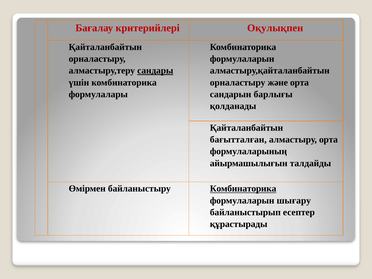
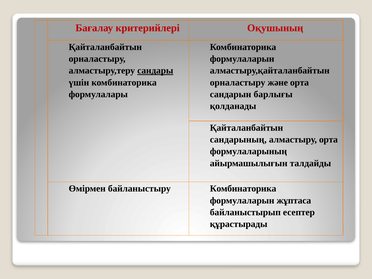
Оқулықпен: Оқулықпен -> Оқушының (275, 28)
бағытталған: бағытталған -> сандарының (238, 140)
Комбинаторика underline: present -> none (243, 189)
шығару: шығару -> жұптаса (294, 200)
